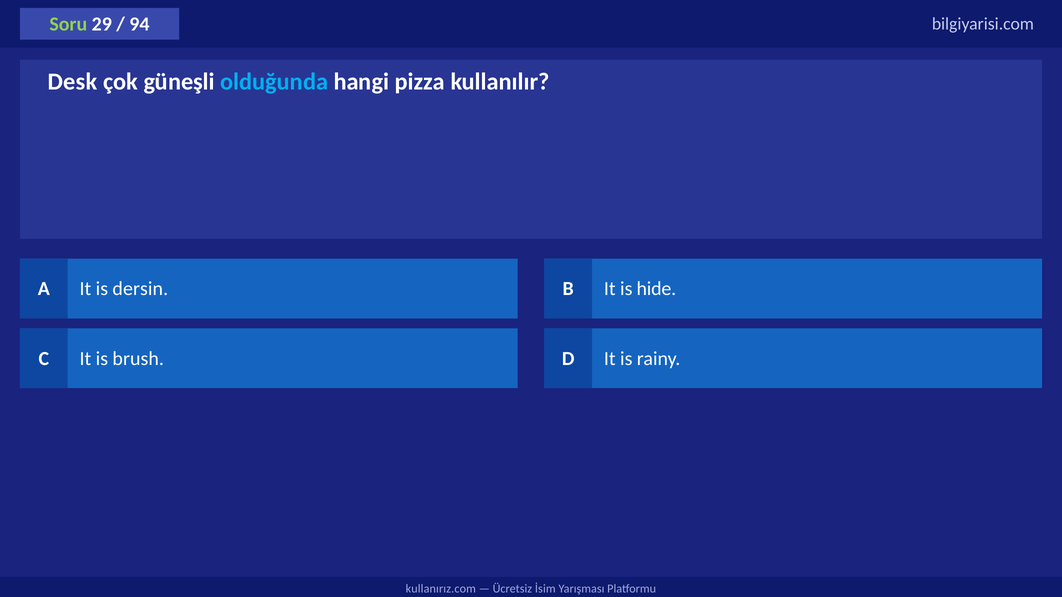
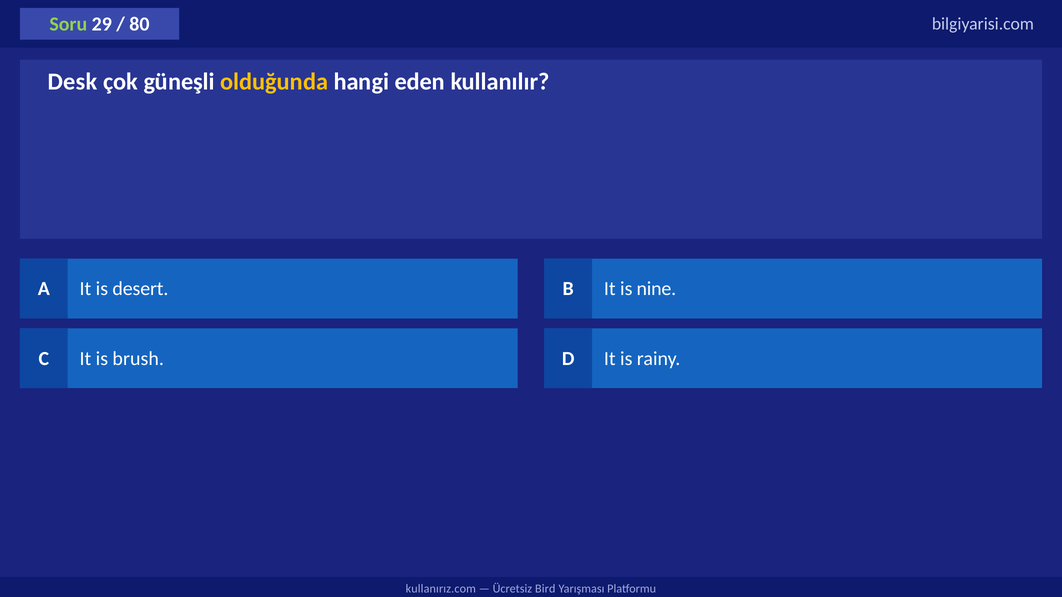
94: 94 -> 80 (139, 24)
olduğunda colour: light blue -> yellow (274, 82)
pizza: pizza -> eden (420, 82)
dersin: dersin -> desert (140, 289)
hide: hide -> nine (656, 289)
İsim: İsim -> Bird (545, 589)
